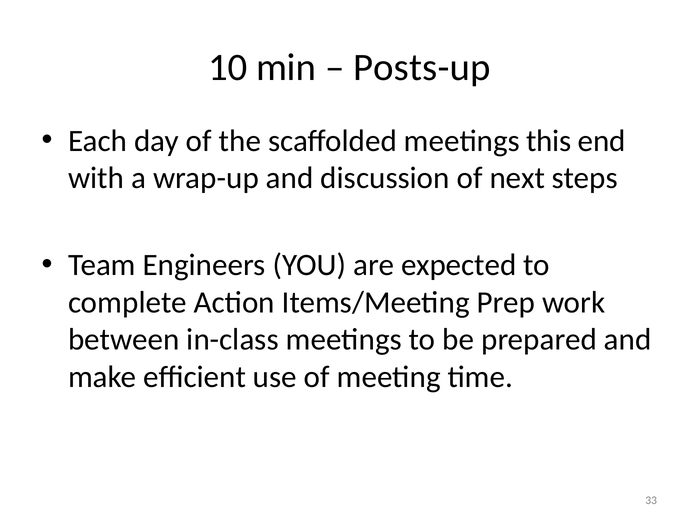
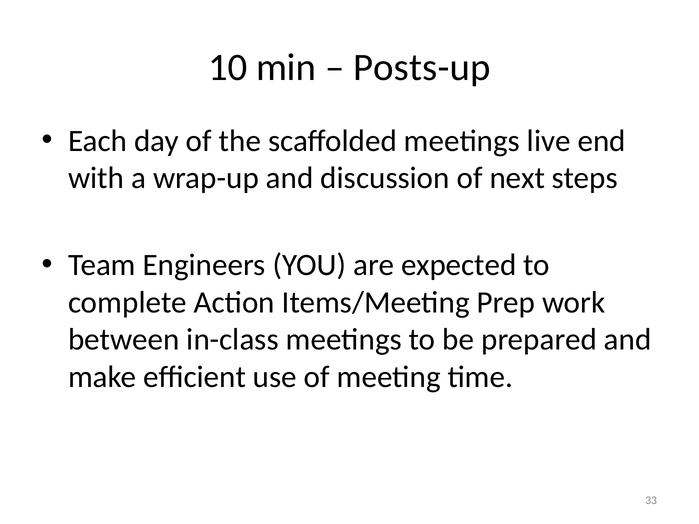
this: this -> live (549, 141)
